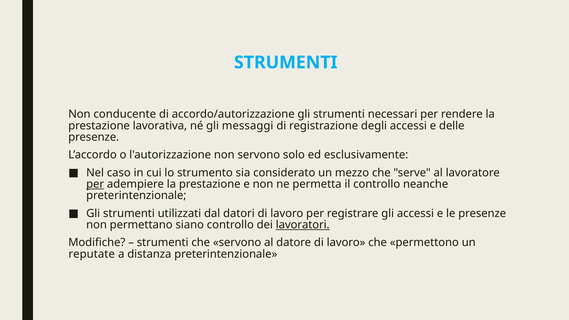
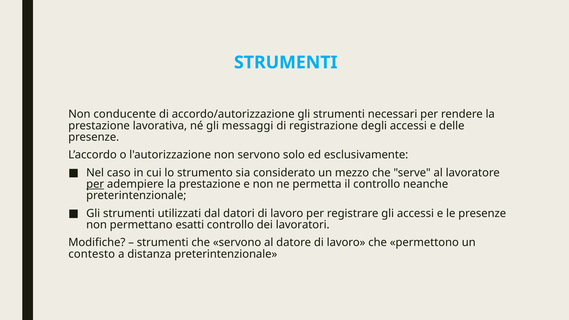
siano: siano -> esatti (190, 225)
lavoratori underline: present -> none (303, 225)
reputate: reputate -> contesto (92, 254)
